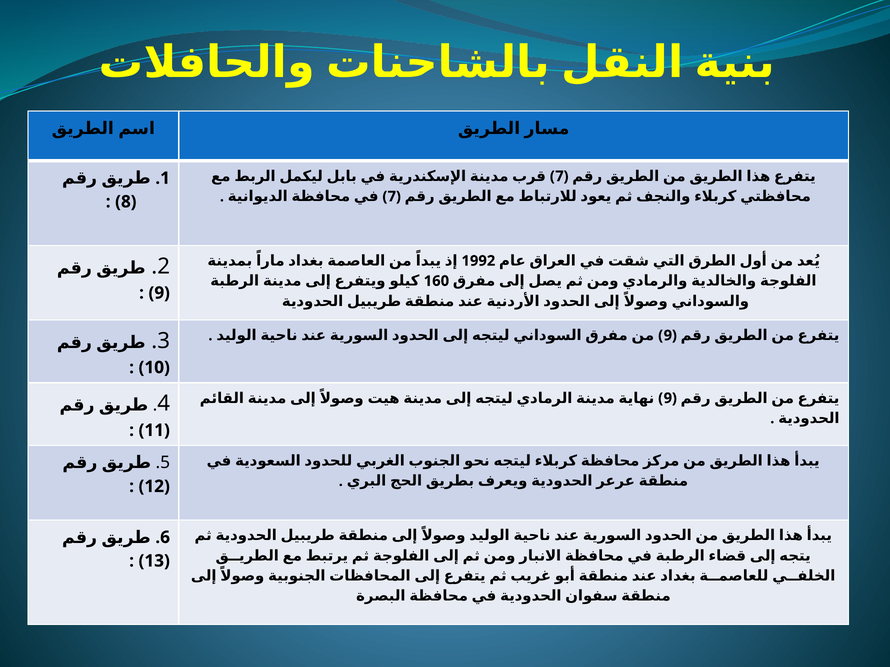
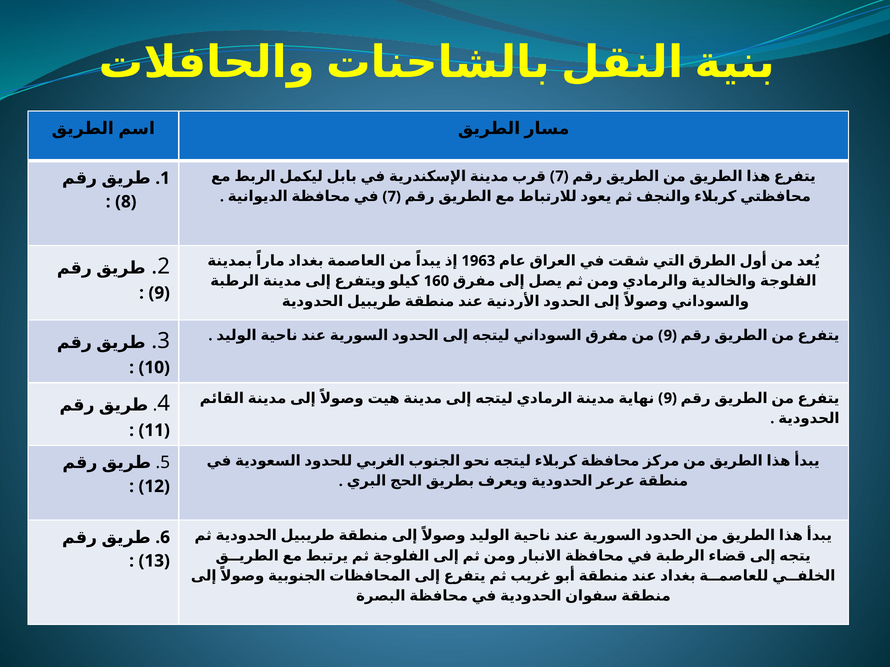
1992: 1992 -> 1963 (478, 261)
